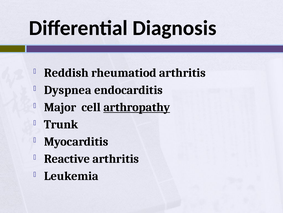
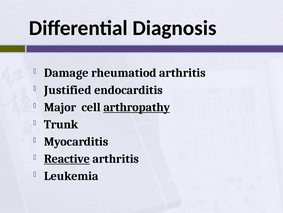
Reddish: Reddish -> Damage (66, 73)
Dyspnea: Dyspnea -> Justified (68, 90)
Reactive underline: none -> present (67, 158)
